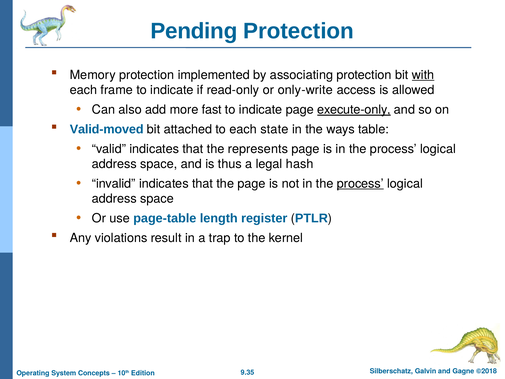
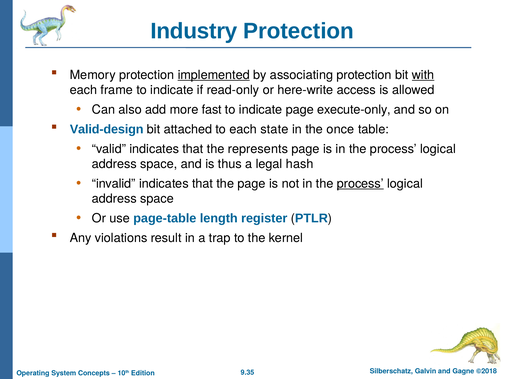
Pending: Pending -> Industry (194, 31)
implemented underline: none -> present (214, 75)
only-write: only-write -> here-write (305, 90)
execute-only underline: present -> none (354, 110)
Valid-moved: Valid-moved -> Valid-design (107, 129)
ways: ways -> once (340, 129)
